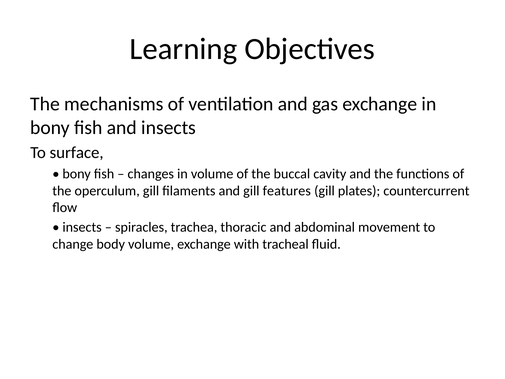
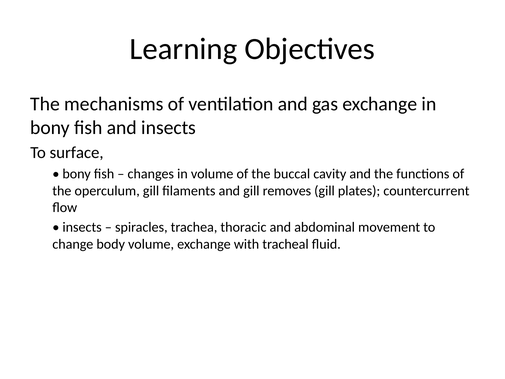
features: features -> removes (287, 191)
